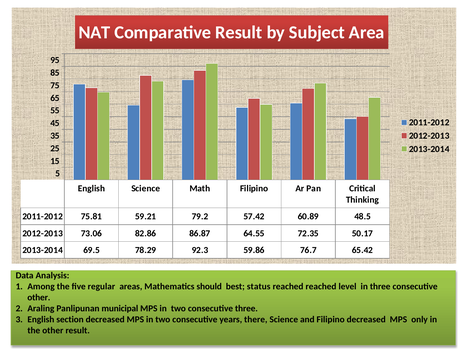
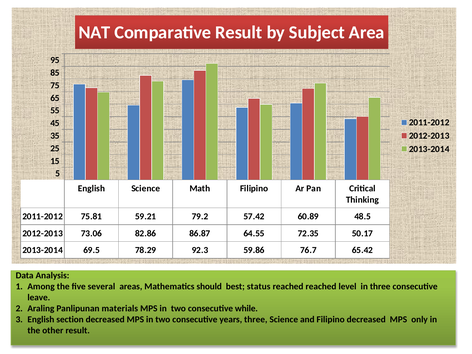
regular: regular -> several (101, 286)
other: other -> leave (39, 297)
municipal: municipal -> materials (120, 308)
consecutive three: three -> while (246, 308)
years there: there -> three (256, 319)
